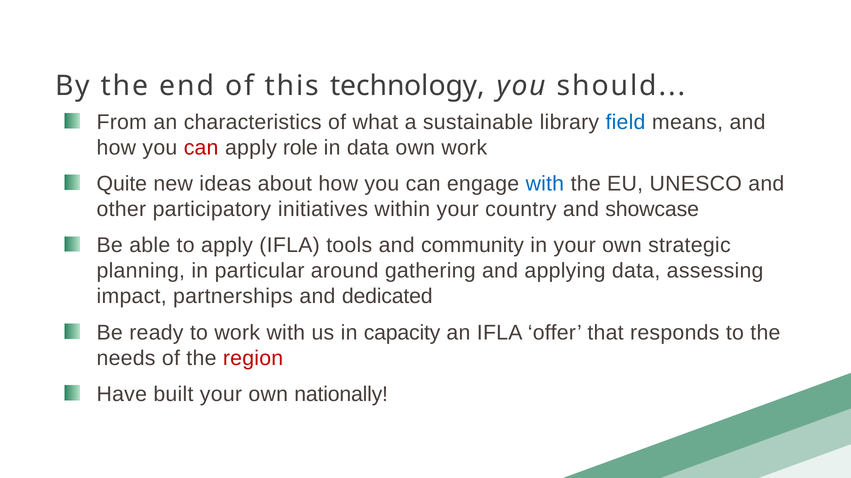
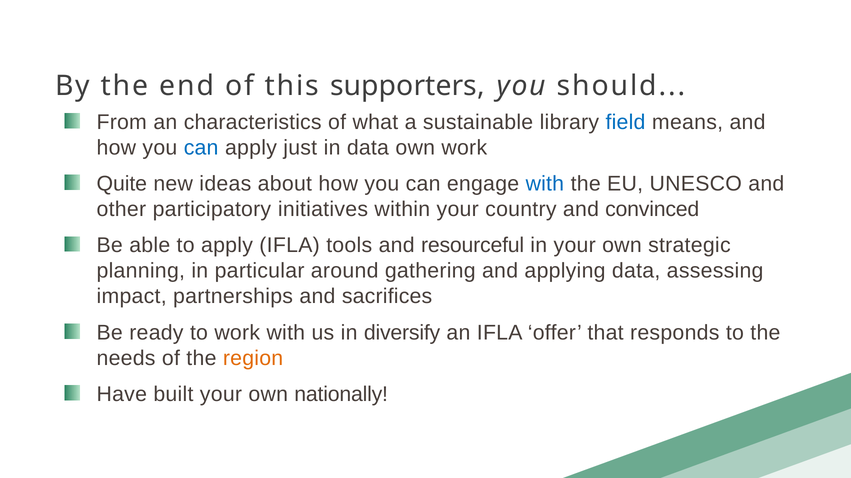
technology: technology -> supporters (407, 86)
can colour: red -> blue (201, 148)
role: role -> just (300, 148)
showcase: showcase -> convinced (652, 210)
community: community -> resourceful (473, 246)
dedicated: dedicated -> sacrifices (387, 297)
capacity: capacity -> diversify (402, 333)
region colour: red -> orange (253, 359)
